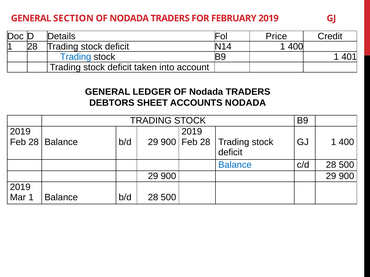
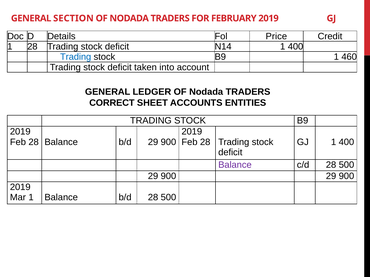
401: 401 -> 460 (349, 57)
DEBTORS: DEBTORS -> CORRECT (112, 103)
ACCOUNTS NODADA: NODADA -> ENTITIES (246, 103)
Balance colour: blue -> purple (235, 165)
